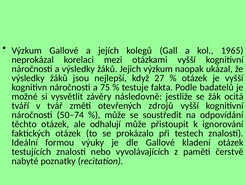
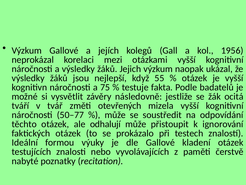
1965: 1965 -> 1956 (232, 50)
27: 27 -> 55 (159, 78)
zdrojů: zdrojů -> mizela (161, 105)
50–74: 50–74 -> 50–77 (70, 115)
